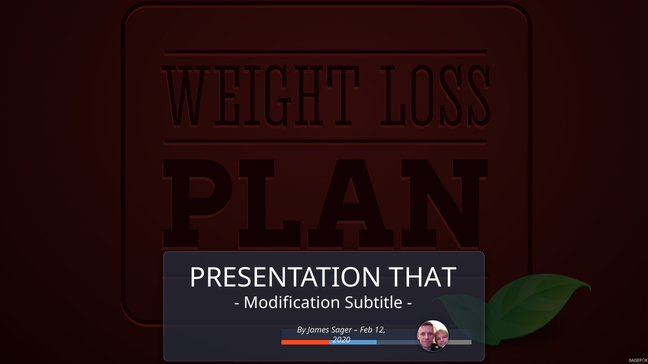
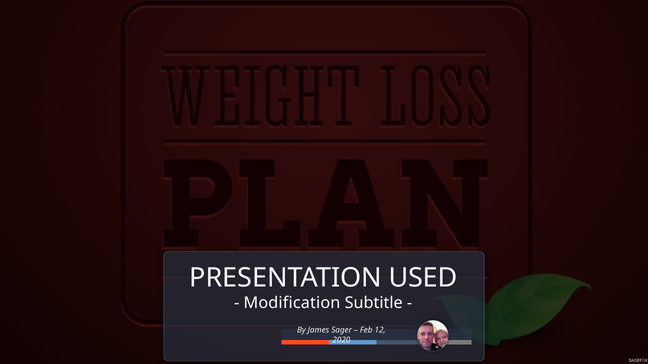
THAT: THAT -> USED (423, 278)
